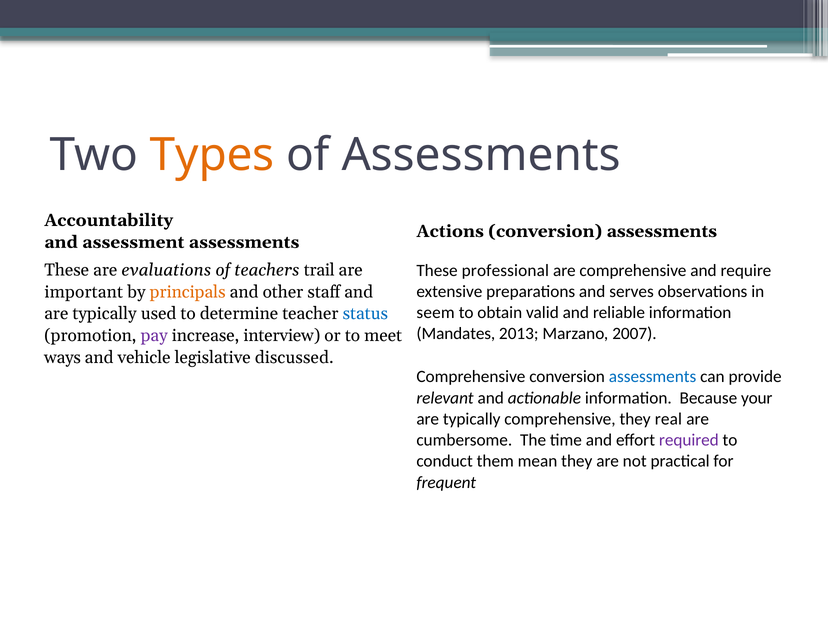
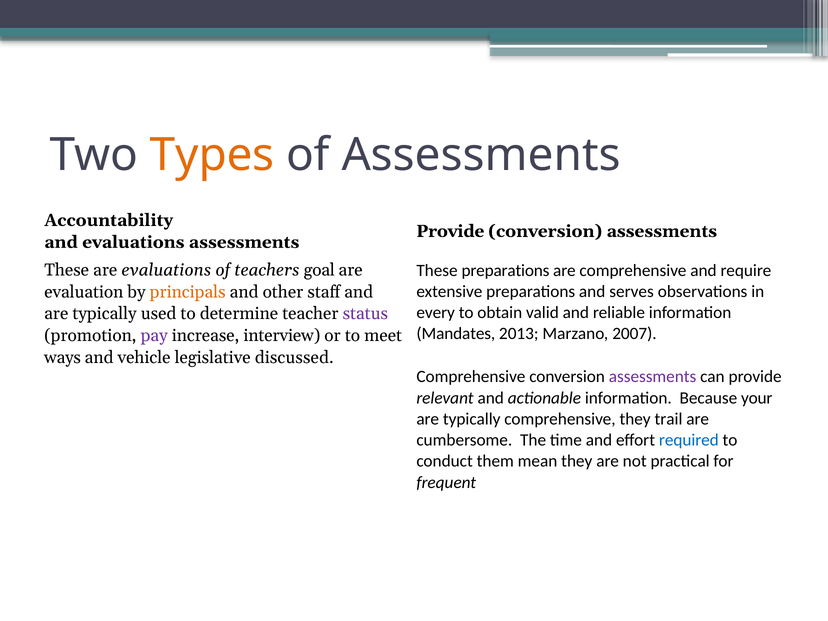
Actions: Actions -> Provide (450, 231)
and assessment: assessment -> evaluations (133, 242)
These professional: professional -> preparations (505, 270)
trail: trail -> goal (319, 270)
important: important -> evaluation (84, 292)
seem: seem -> every (436, 313)
status colour: blue -> purple (365, 314)
assessments colour: blue -> purple (653, 377)
real: real -> trail (668, 419)
required colour: purple -> blue (689, 440)
